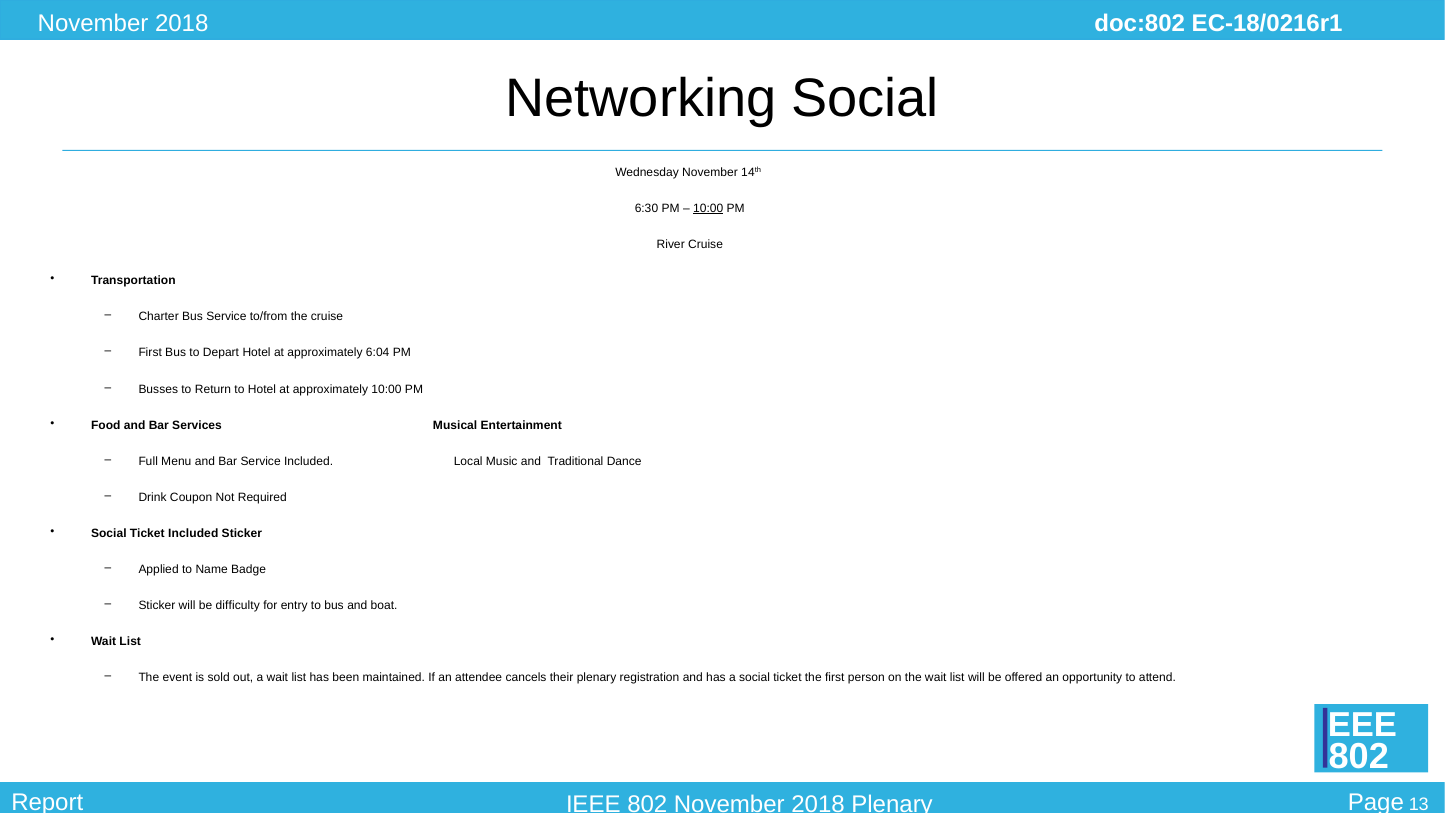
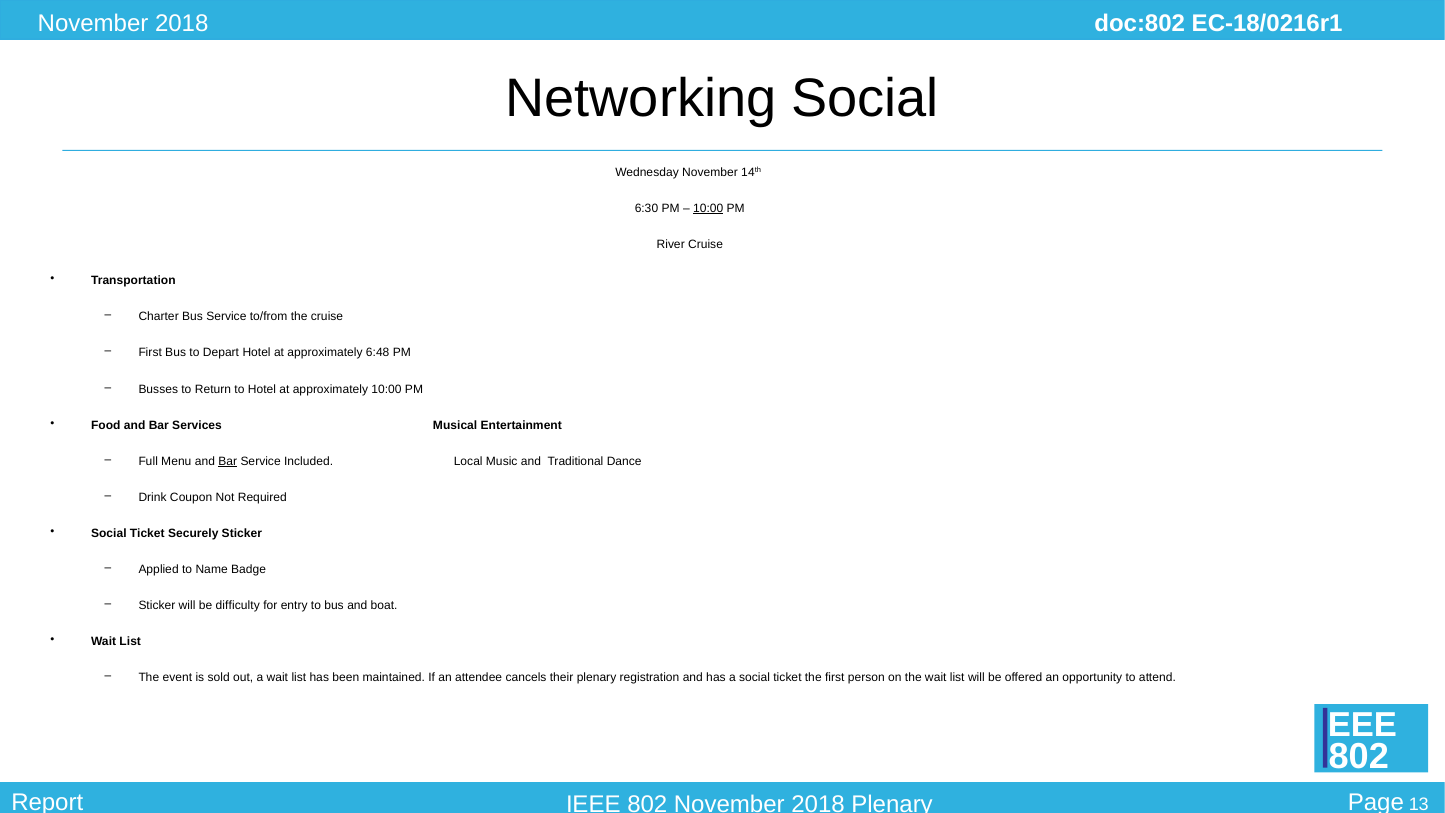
6:04: 6:04 -> 6:48 (378, 353)
Bar underline: none -> present (228, 461)
Ticket Included: Included -> Securely (193, 533)
